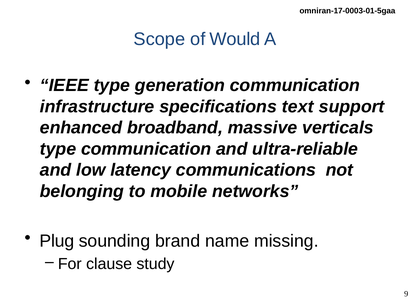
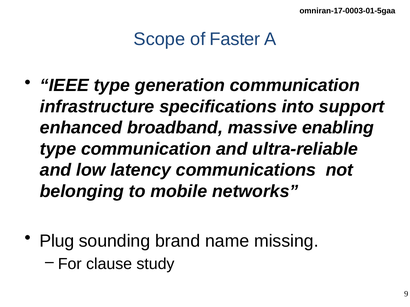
Would: Would -> Faster (235, 39)
text: text -> into (298, 107)
verticals: verticals -> enabling (338, 128)
